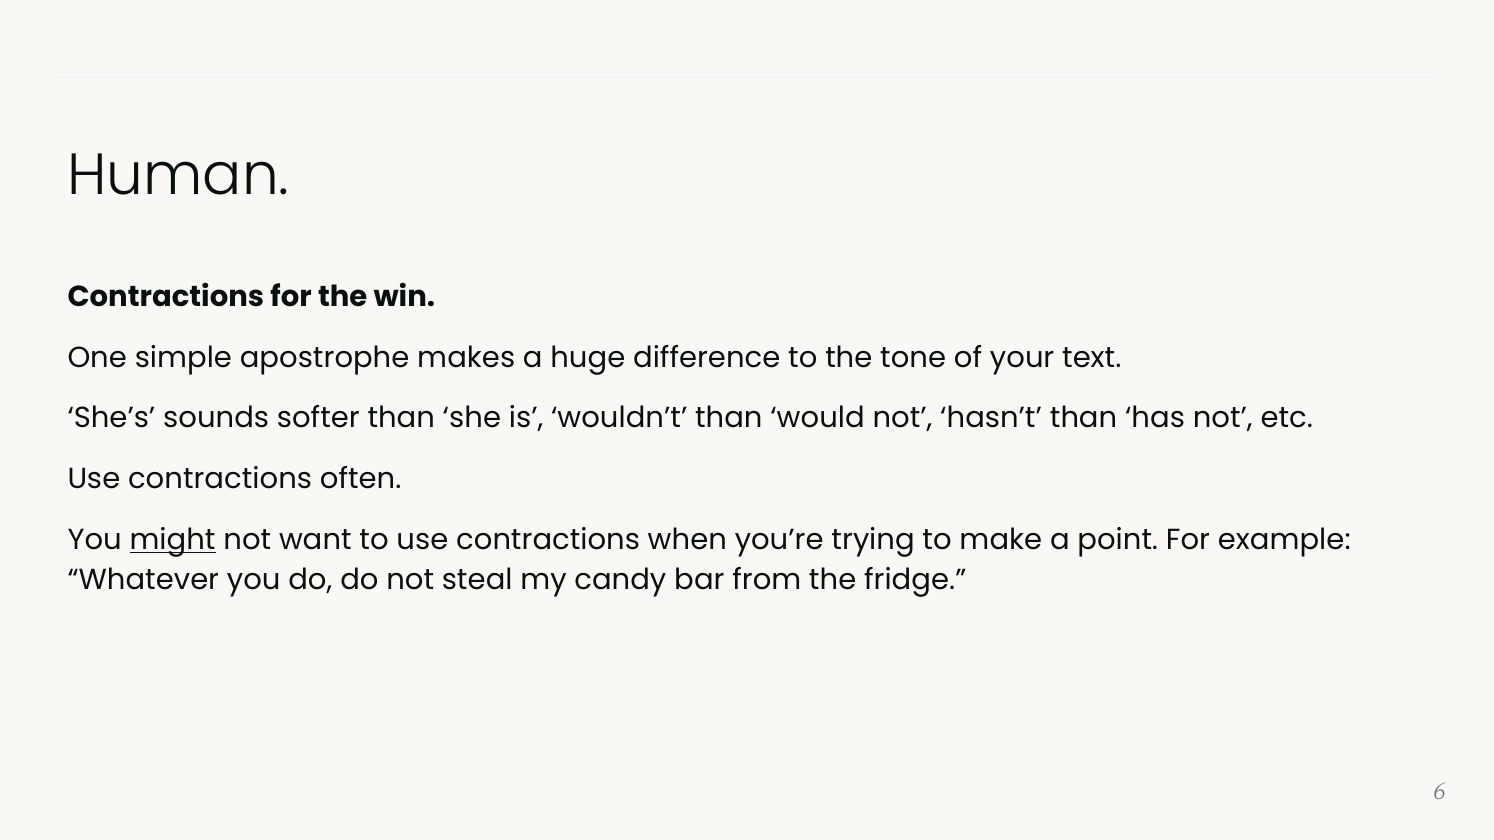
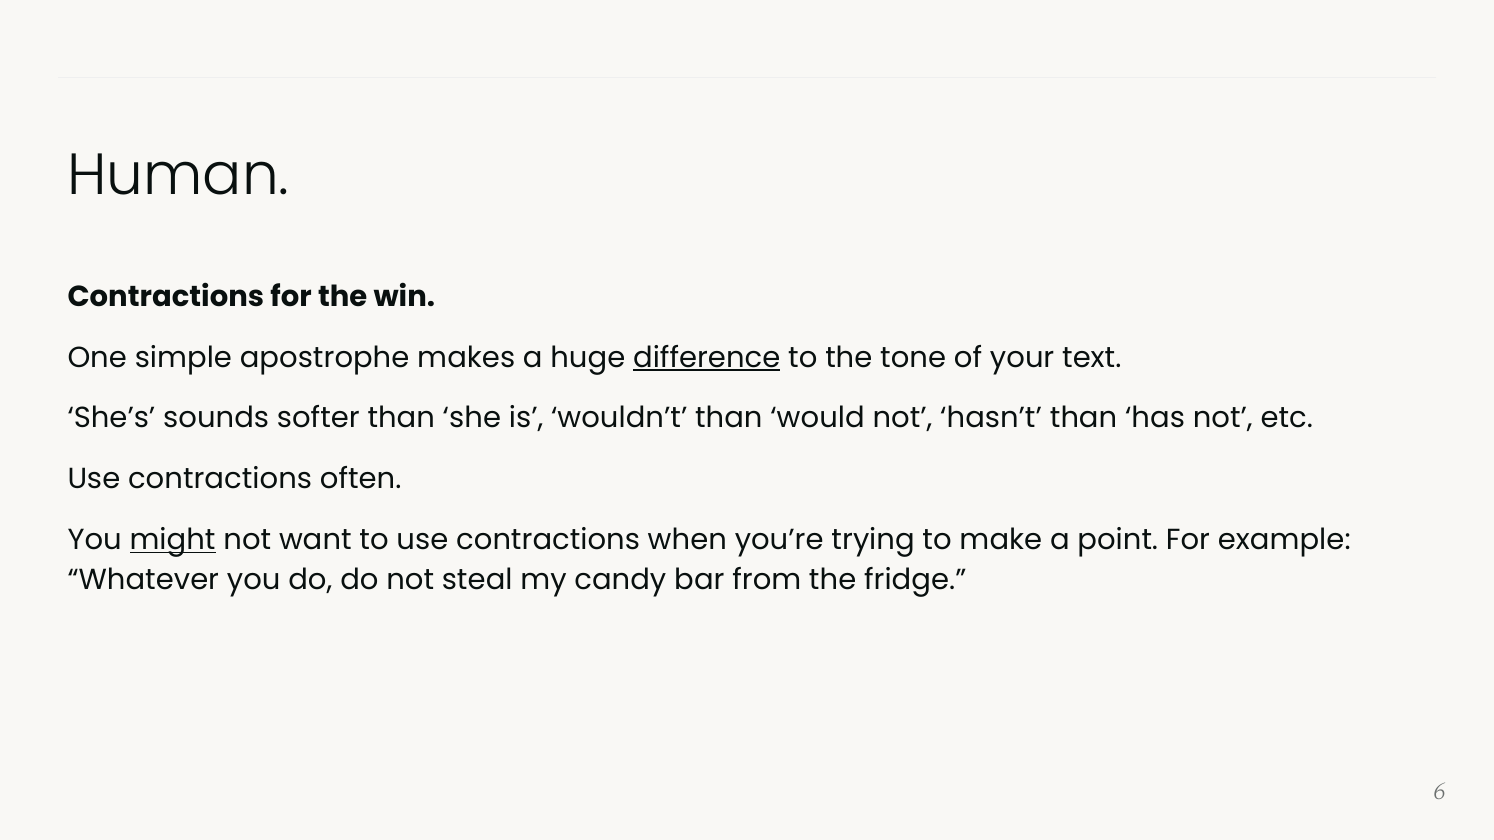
difference underline: none -> present (707, 358)
